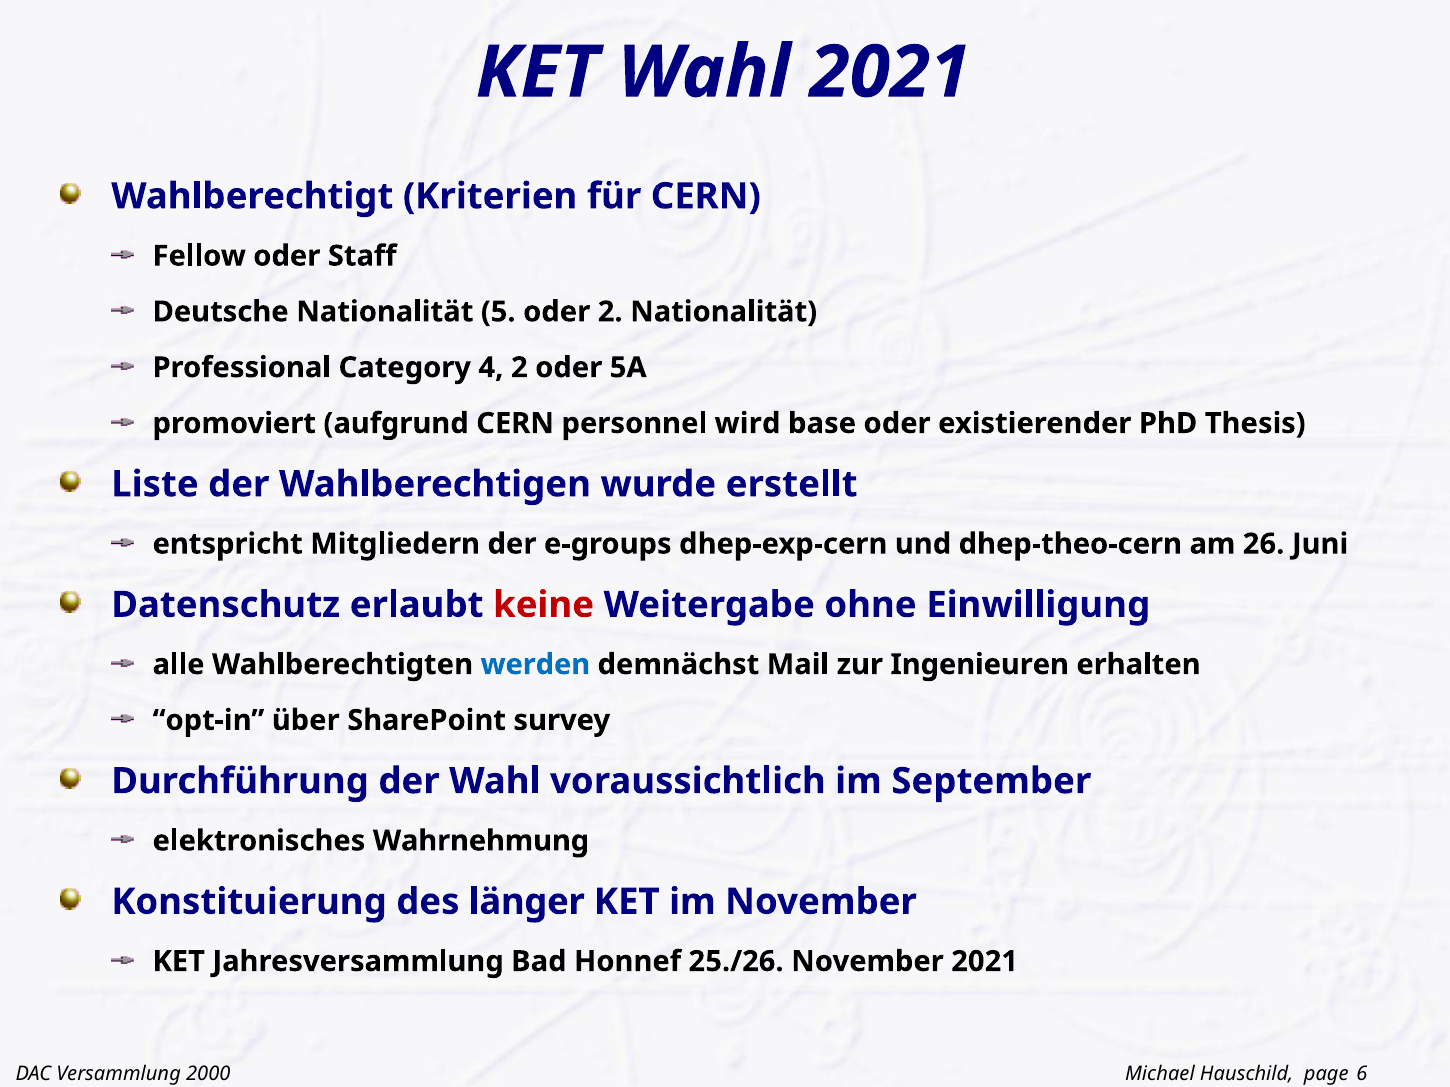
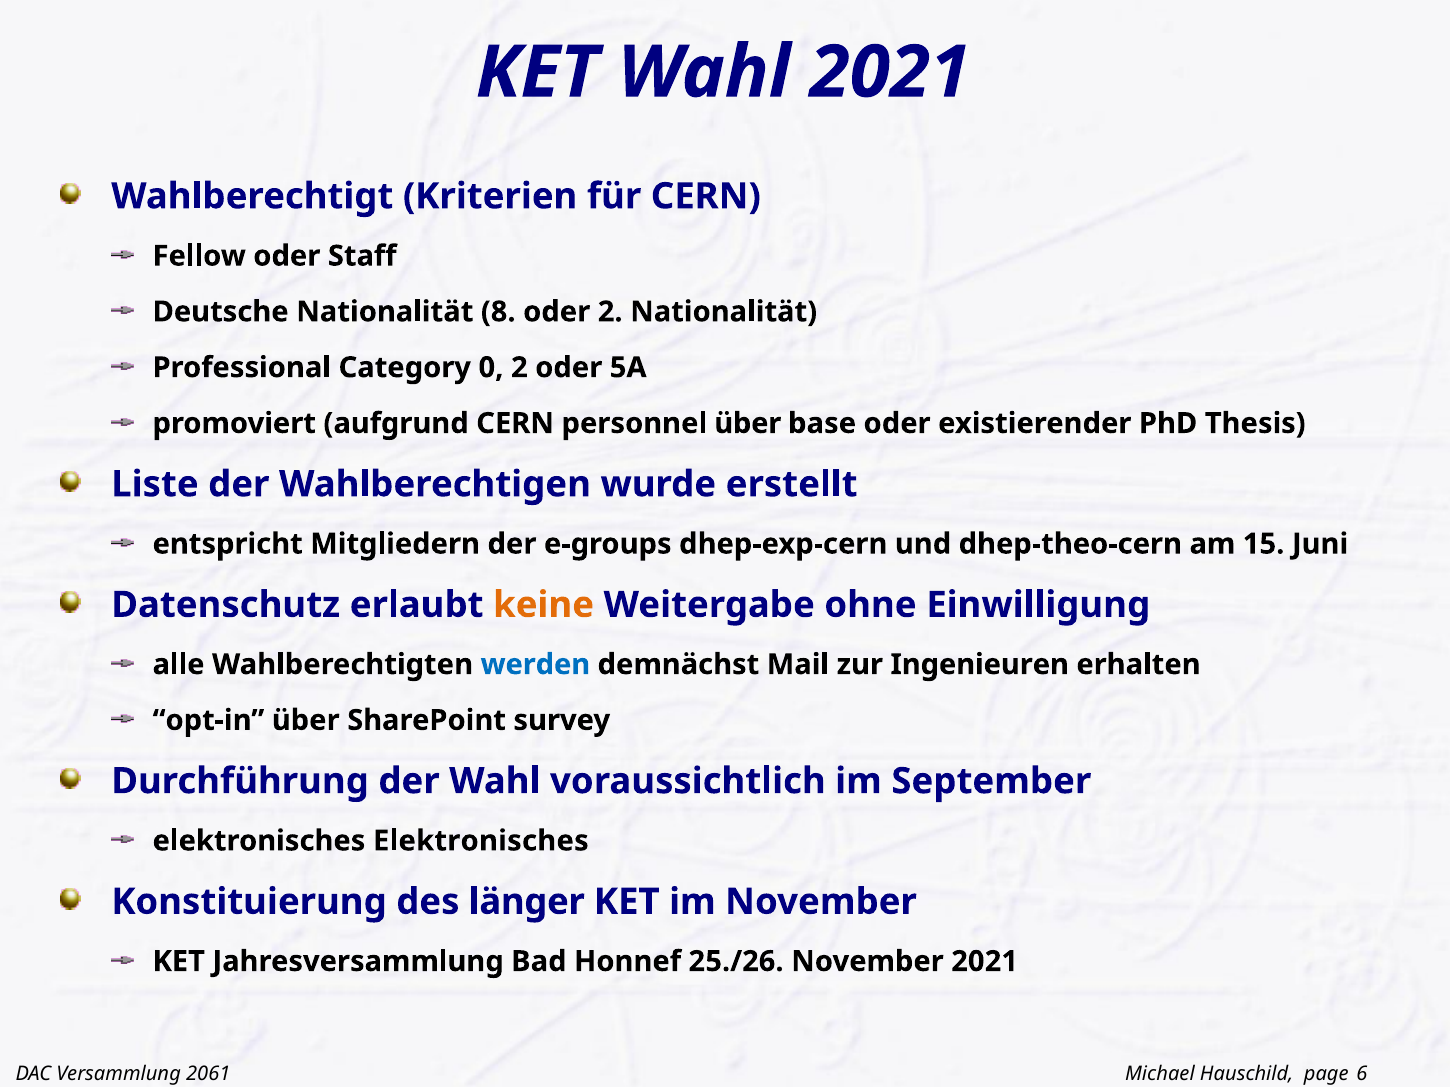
5: 5 -> 8 (498, 312)
4: 4 -> 0 (491, 368)
personnel wird: wird -> über (748, 424)
26: 26 -> 15 (1264, 544)
keine colour: red -> orange (544, 605)
elektronisches Wahrnehmung: Wahrnehmung -> Elektronisches (481, 841)
2000: 2000 -> 2061 (208, 1074)
